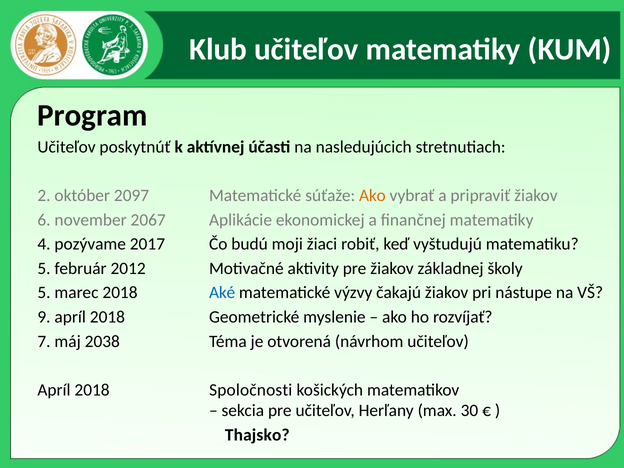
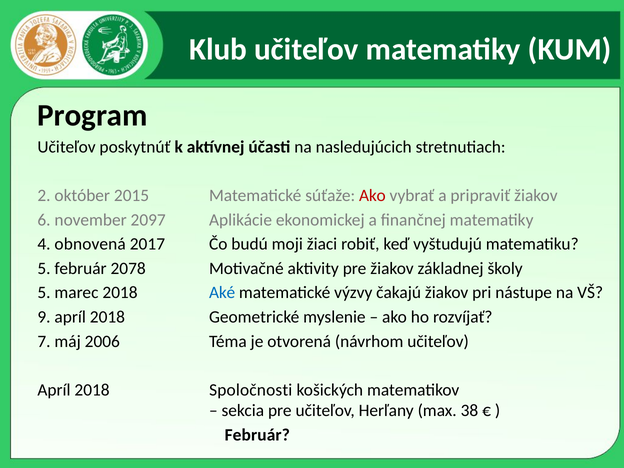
2097: 2097 -> 2015 (132, 196)
Ako colour: orange -> red (372, 196)
2067: 2067 -> 2097 (148, 220)
pozývame: pozývame -> obnovená (90, 244)
2012: 2012 -> 2078 (128, 268)
2038: 2038 -> 2006 (102, 341)
30: 30 -> 38 (469, 411)
Thajsko: Thajsko -> Február (257, 435)
